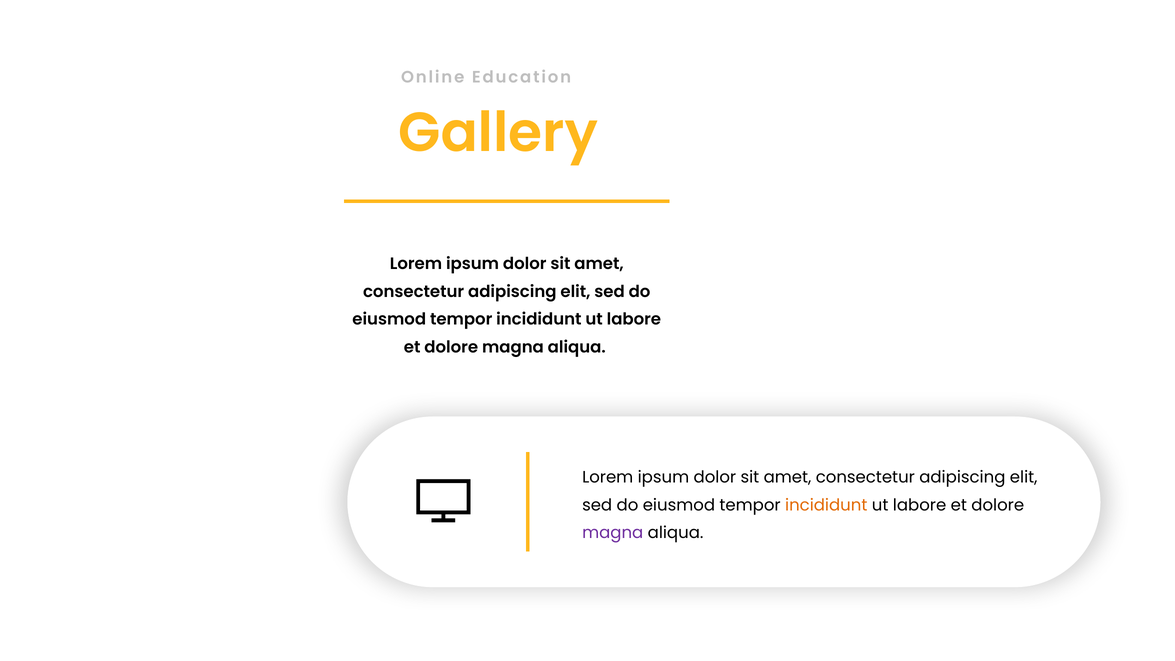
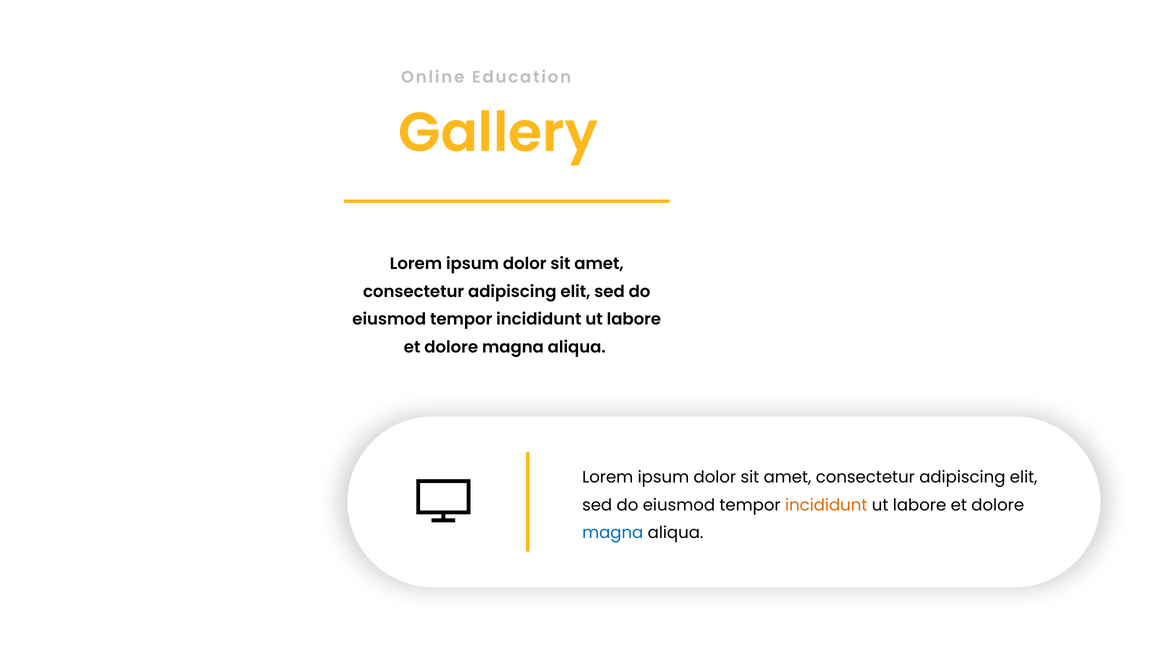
magna colour: purple -> blue (613, 533)
